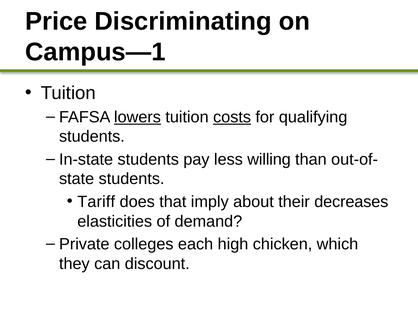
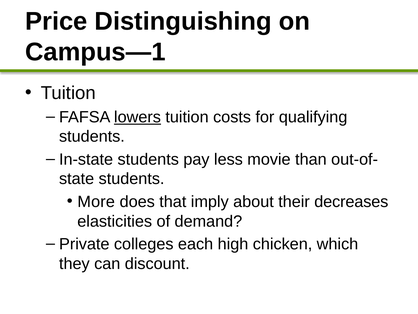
Discriminating: Discriminating -> Distinguishing (183, 21)
costs underline: present -> none (232, 117)
willing: willing -> movie (269, 159)
Tariff: Tariff -> More (96, 201)
